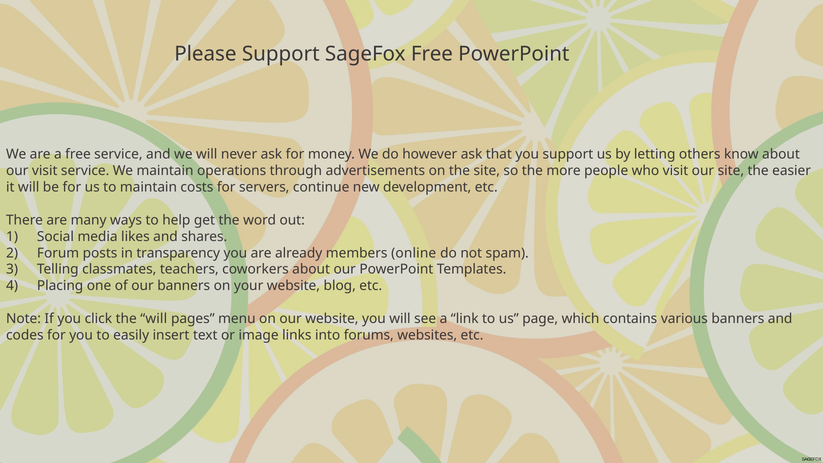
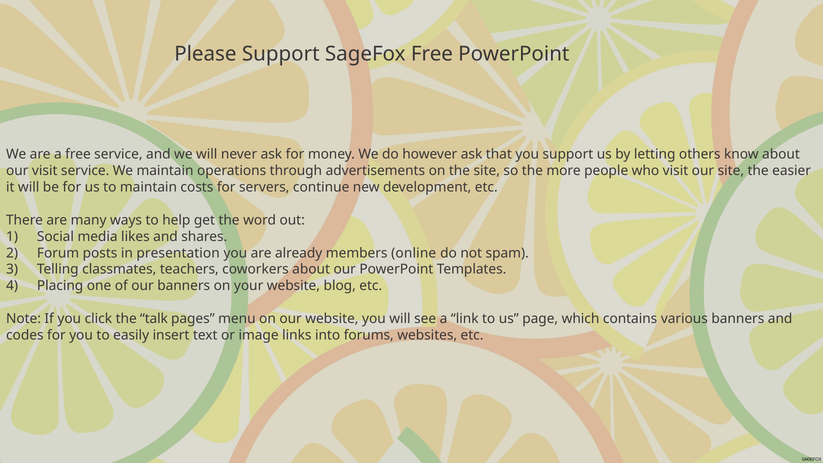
transparency: transparency -> presentation (178, 253)
the will: will -> talk (154, 319)
